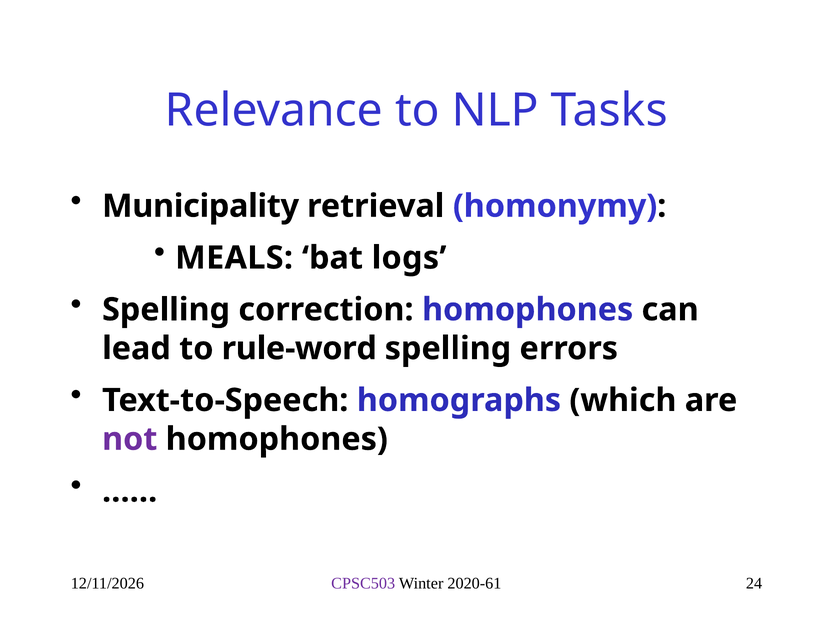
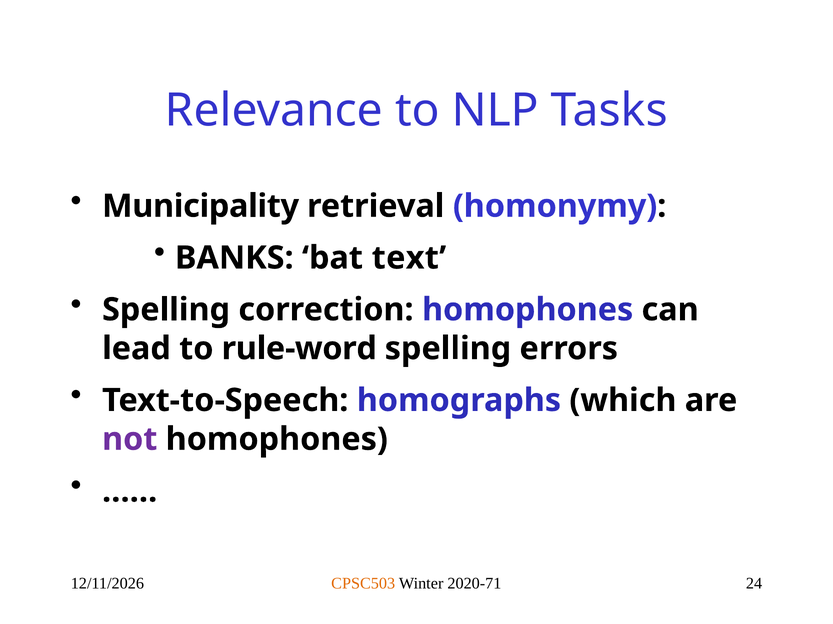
MEALS: MEALS -> BANKS (234, 258)
logs: logs -> text (409, 258)
CPSC503 colour: purple -> orange (363, 584)
2020-61: 2020-61 -> 2020-71 (474, 584)
